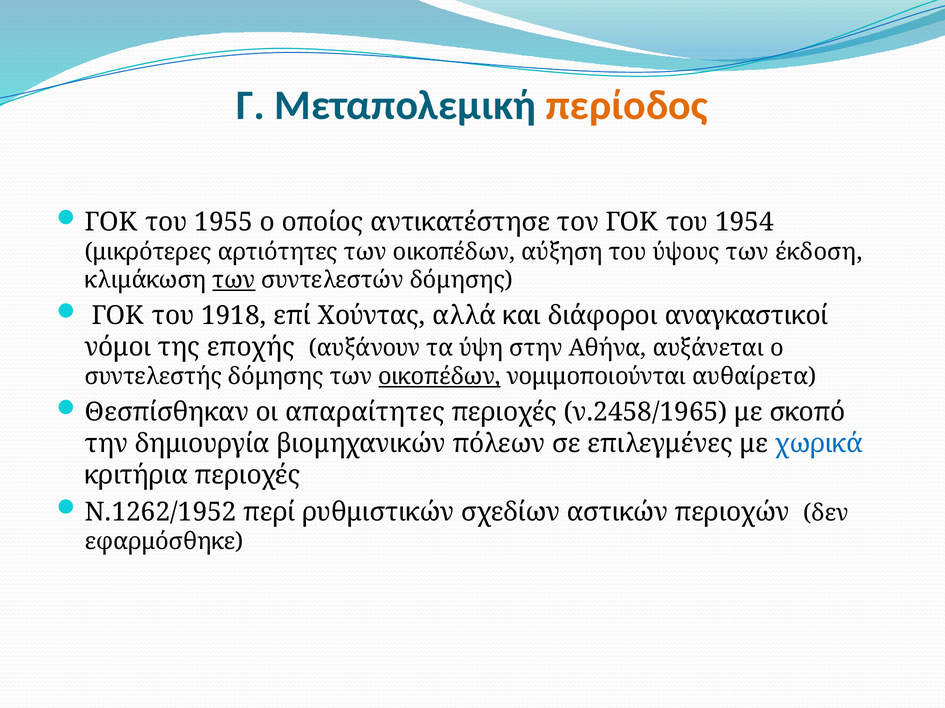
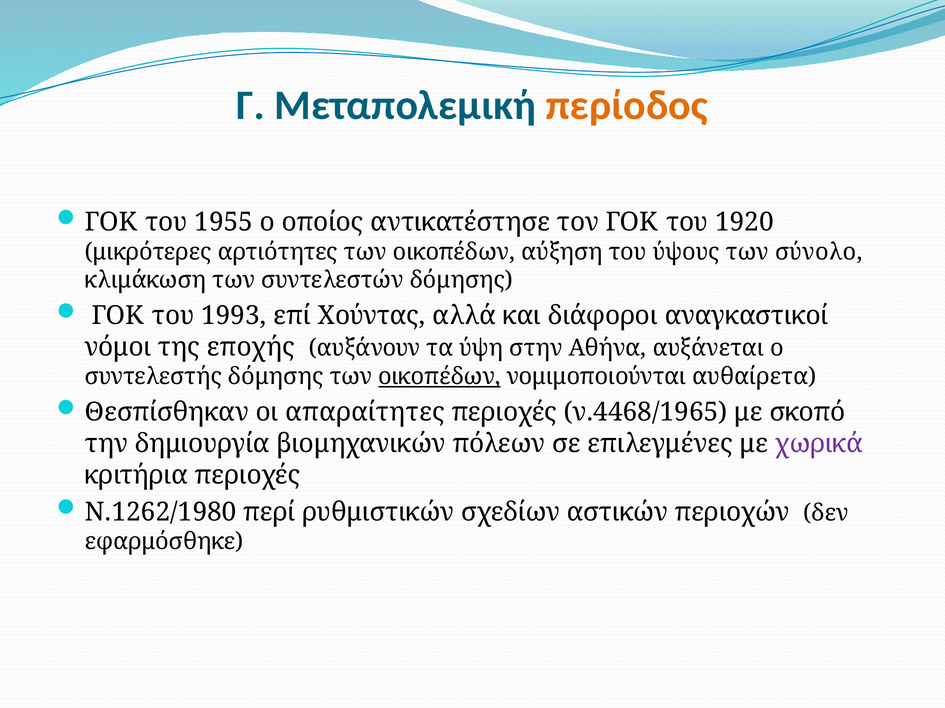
1954: 1954 -> 1920 (744, 222)
έκδοση: έκδοση -> σύνολο (819, 252)
των underline: present -> none (234, 280)
1918: 1918 -> 1993 (234, 316)
ν.2458/1965: ν.2458/1965 -> ν.4468/1965 (646, 412)
χωρικά colour: blue -> purple (819, 444)
Ν.1262/1952: Ν.1262/1952 -> Ν.1262/1980 (161, 512)
